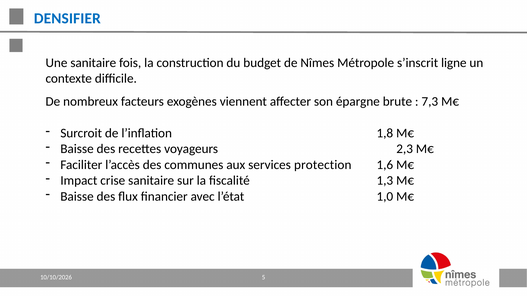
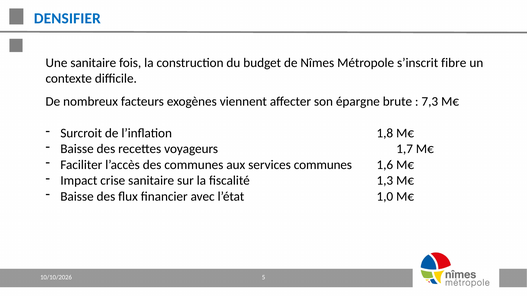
ligne: ligne -> fibre (454, 63)
2,3: 2,3 -> 1,7 (405, 149)
services protection: protection -> communes (323, 165)
